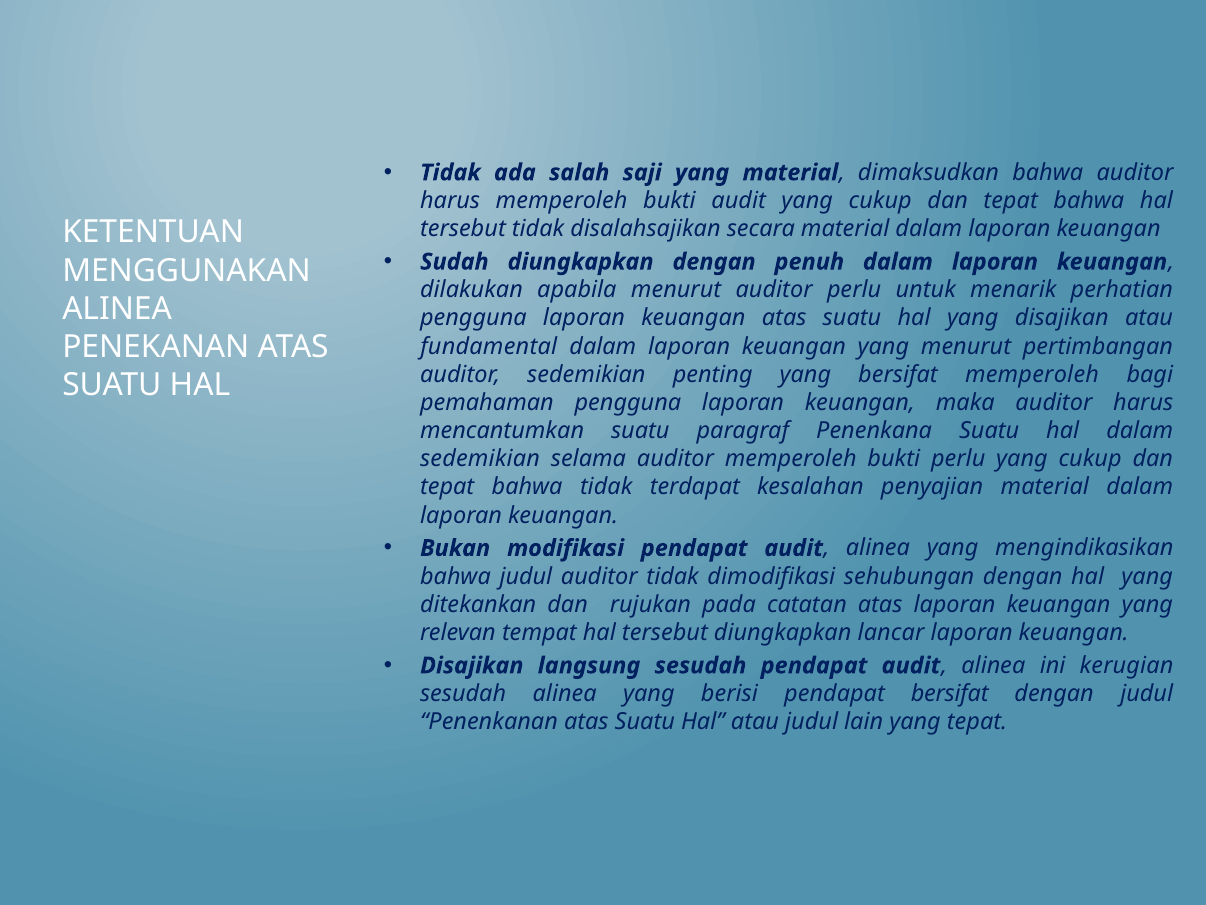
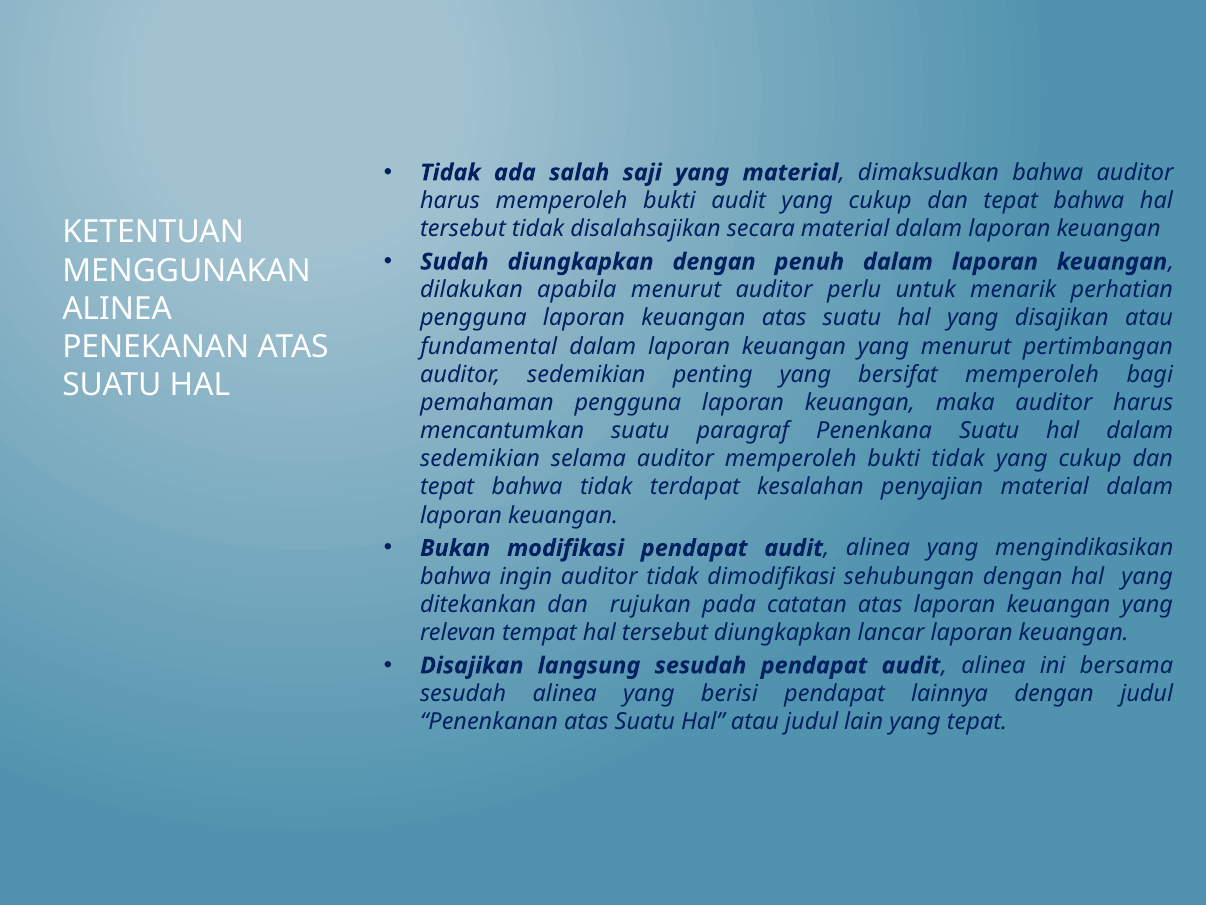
bukti perlu: perlu -> tidak (958, 459)
bahwa judul: judul -> ingin (526, 576)
kerugian: kerugian -> bersama (1126, 665)
pendapat bersifat: bersifat -> lainnya (950, 693)
